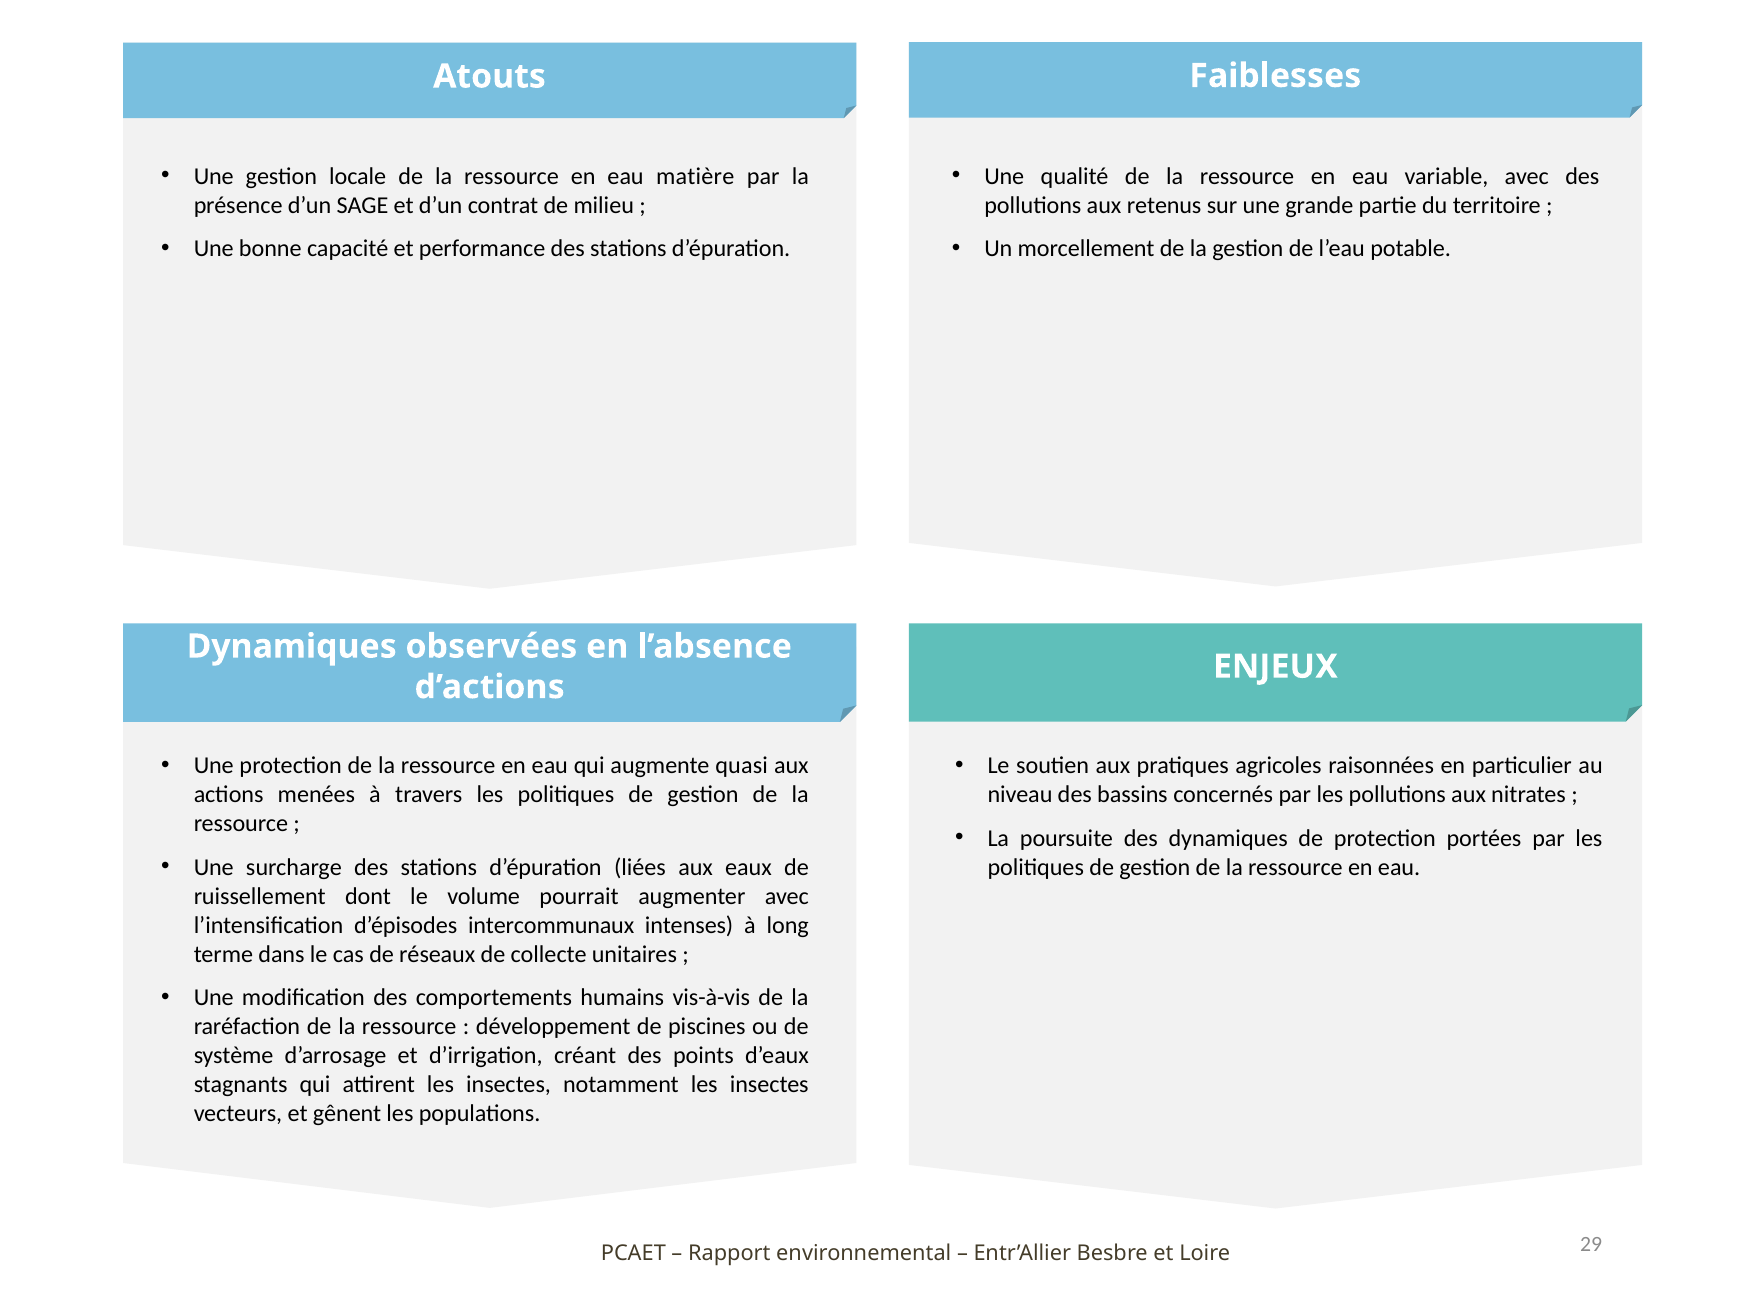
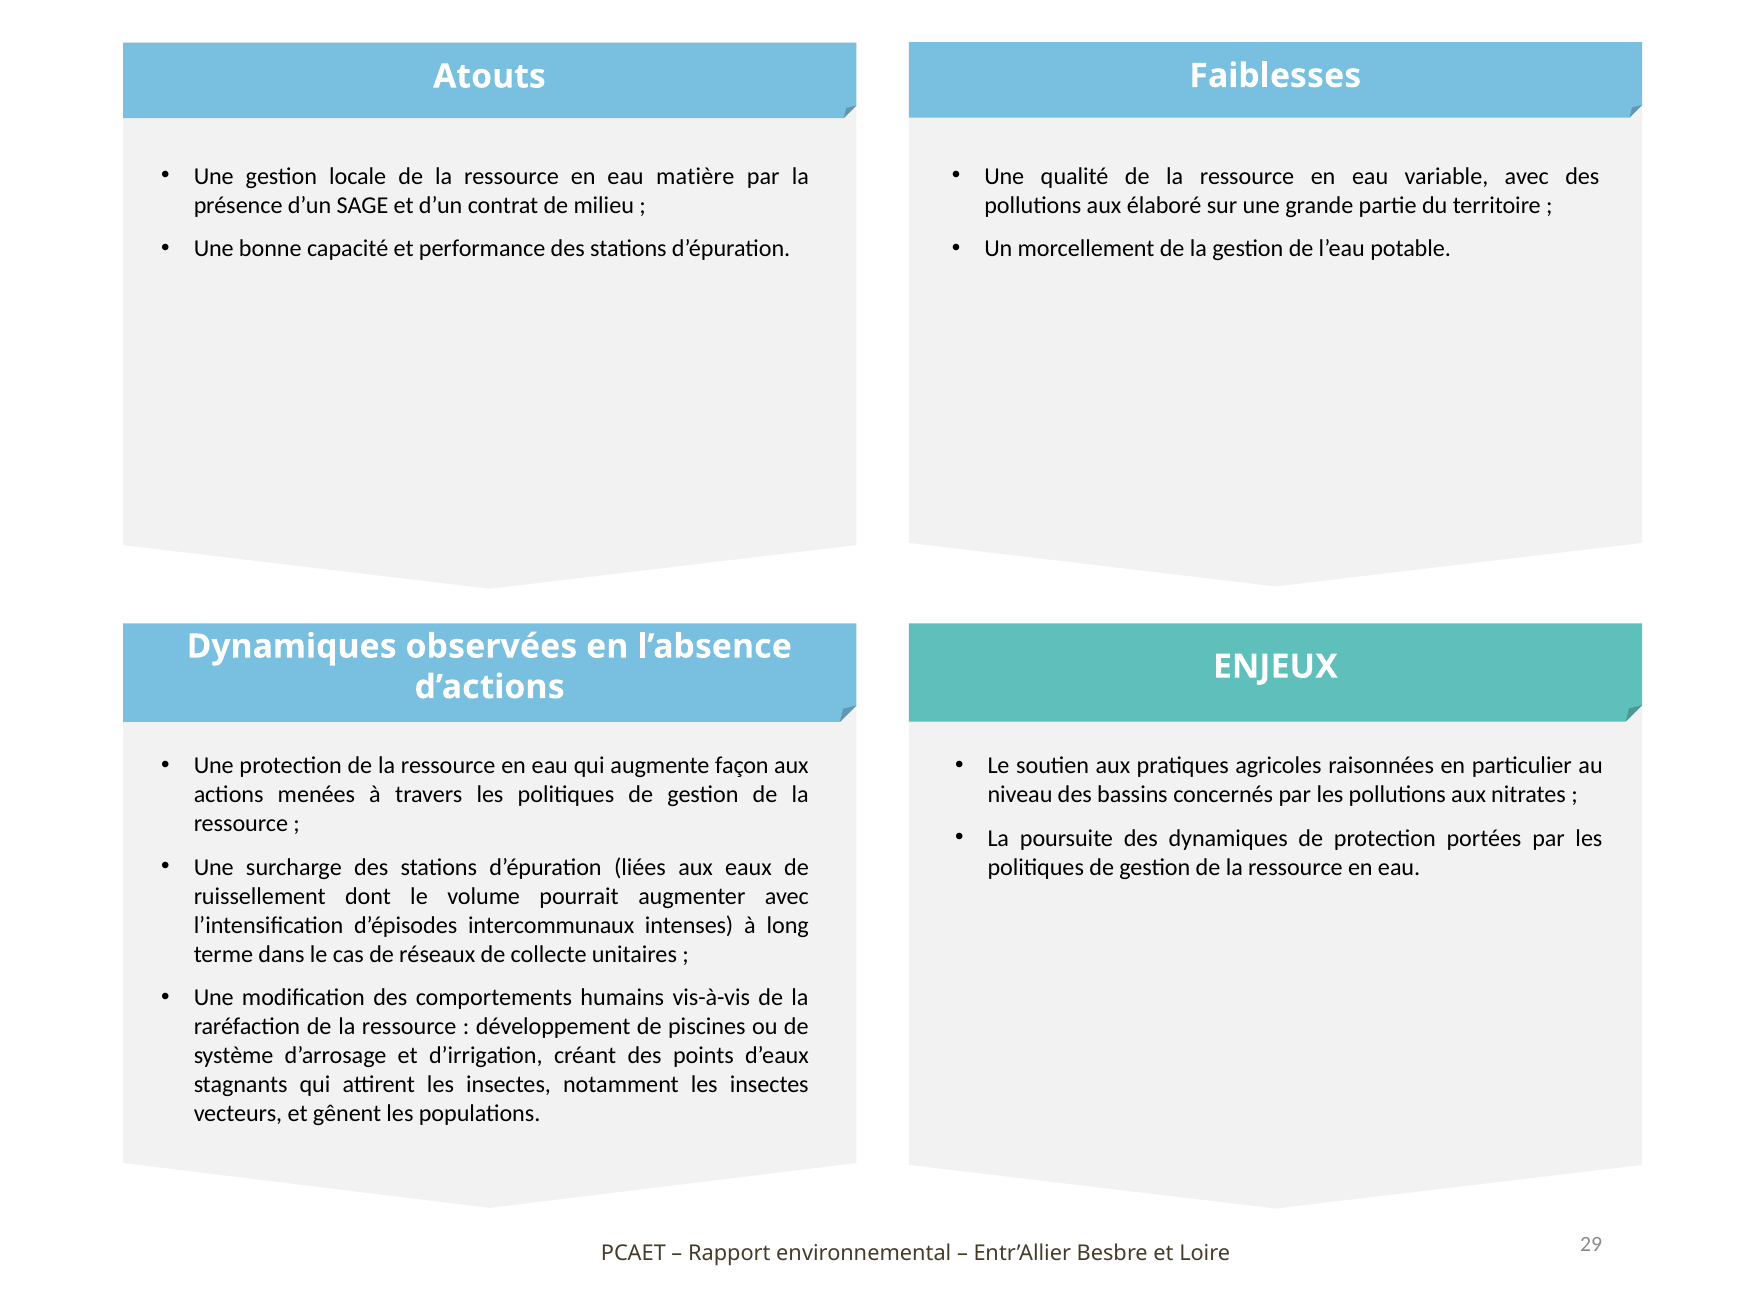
retenus: retenus -> élaboré (1164, 205)
quasi: quasi -> façon (742, 766)
